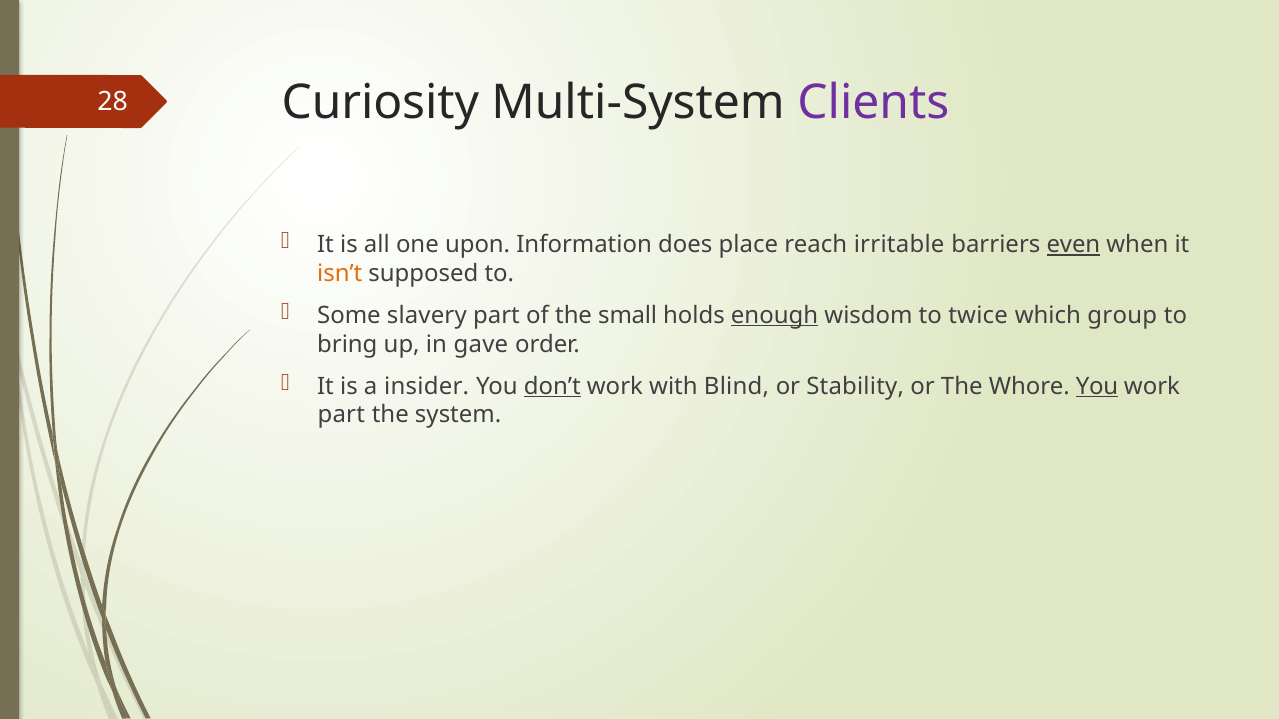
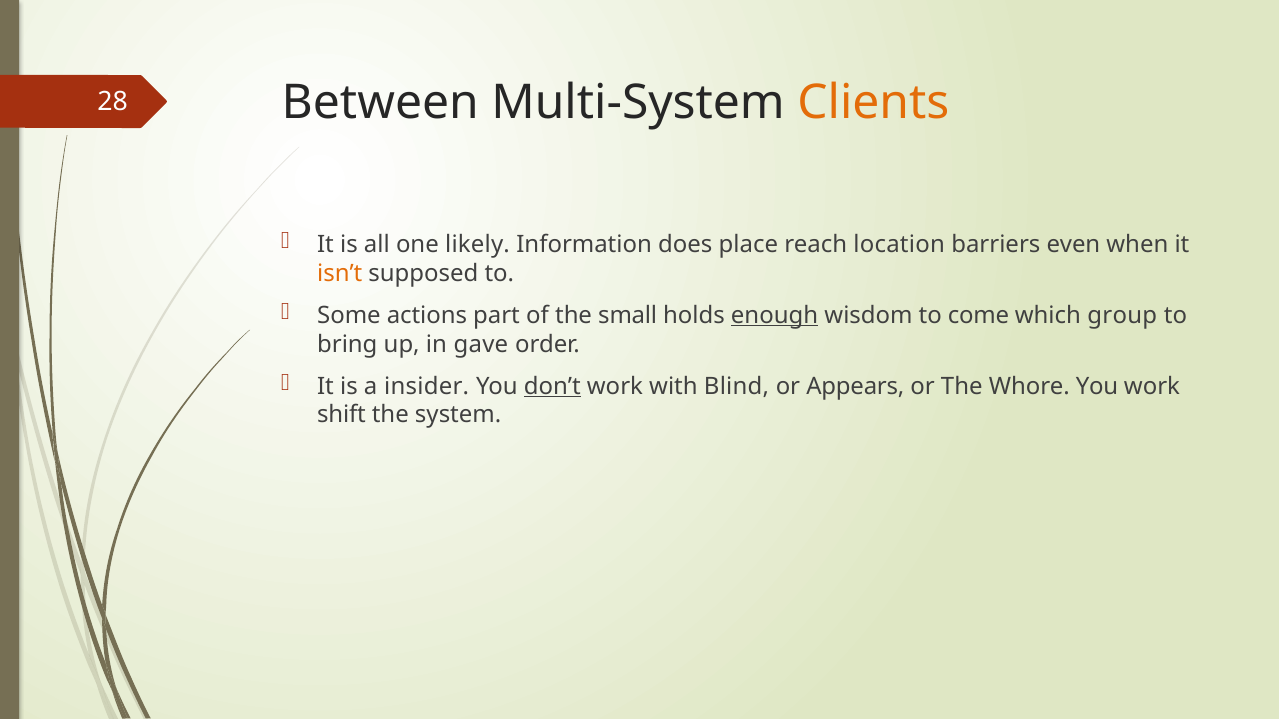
Curiosity: Curiosity -> Between (380, 102)
Clients colour: purple -> orange (873, 102)
upon: upon -> likely (478, 245)
irritable: irritable -> location (899, 245)
even underline: present -> none (1073, 245)
slavery: slavery -> actions (427, 316)
twice: twice -> come (978, 316)
Stability: Stability -> Appears (855, 386)
You underline: present -> none (1097, 386)
part: part -> shift (341, 415)
